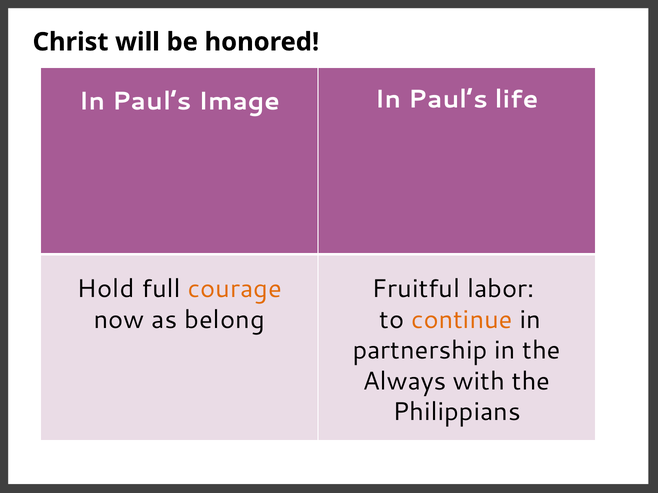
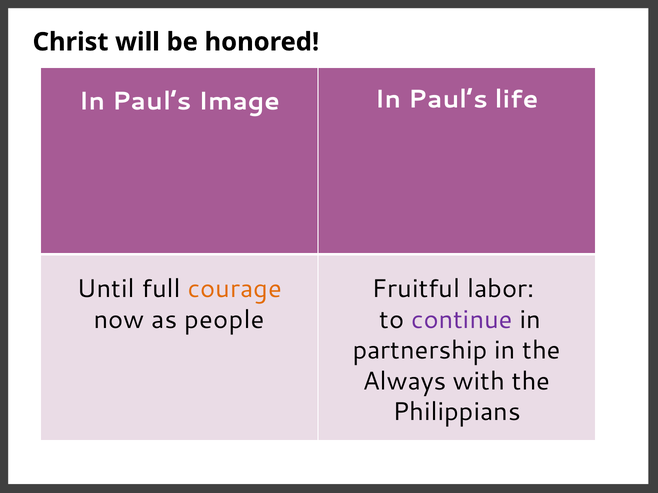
Hold: Hold -> Until (106, 289)
belong: belong -> people (224, 320)
continue colour: orange -> purple (462, 320)
